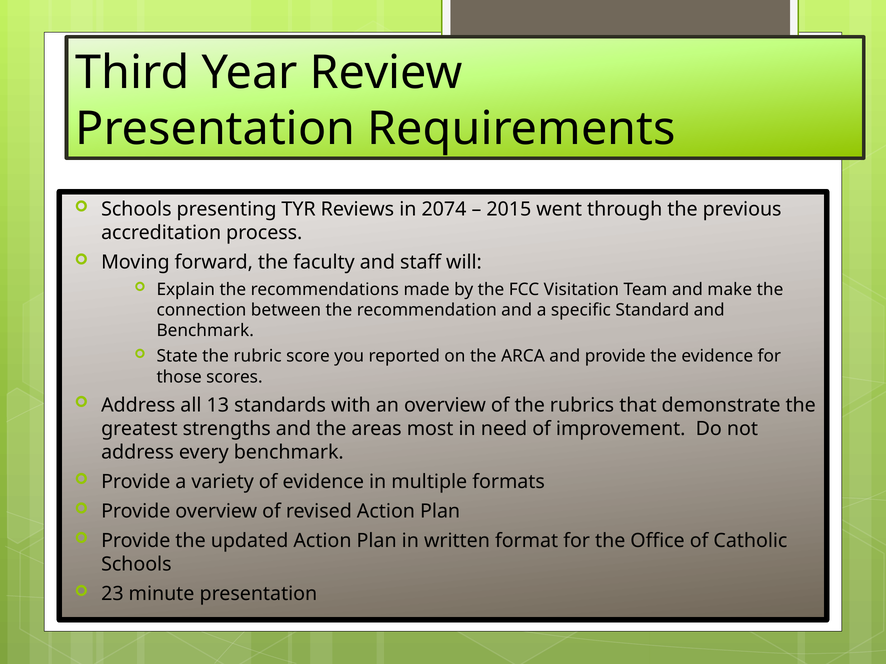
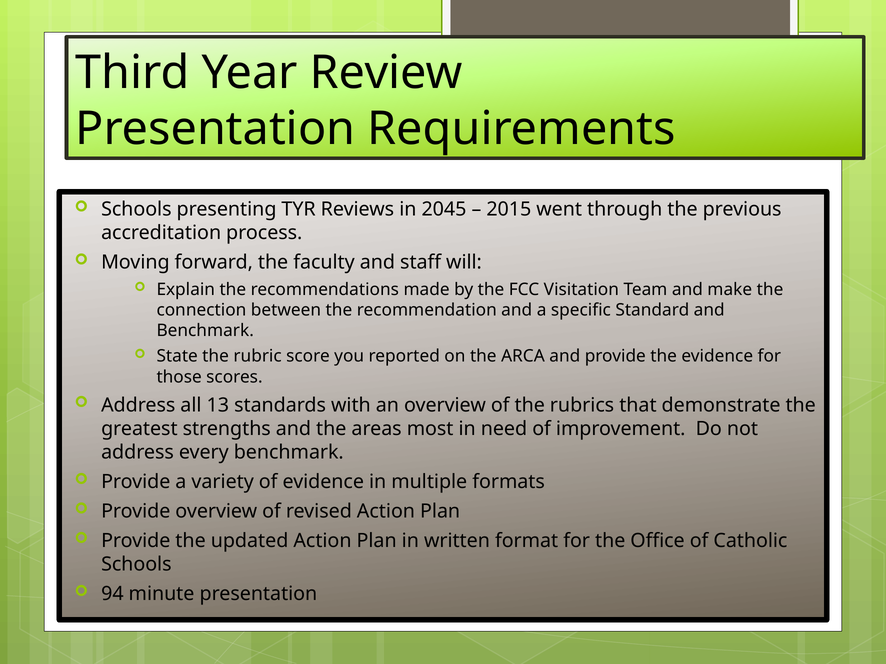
2074: 2074 -> 2045 (444, 210)
23: 23 -> 94 (112, 594)
